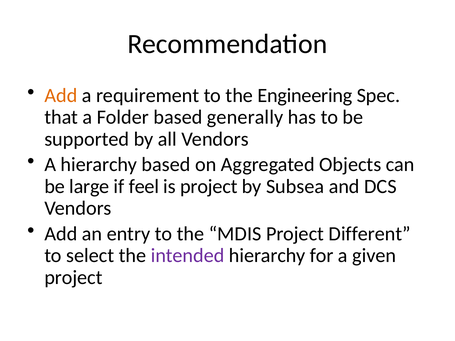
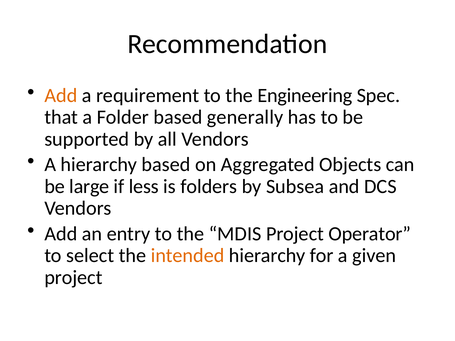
feel: feel -> less (144, 187)
is project: project -> folders (209, 187)
Different: Different -> Operator (370, 234)
intended colour: purple -> orange (188, 256)
